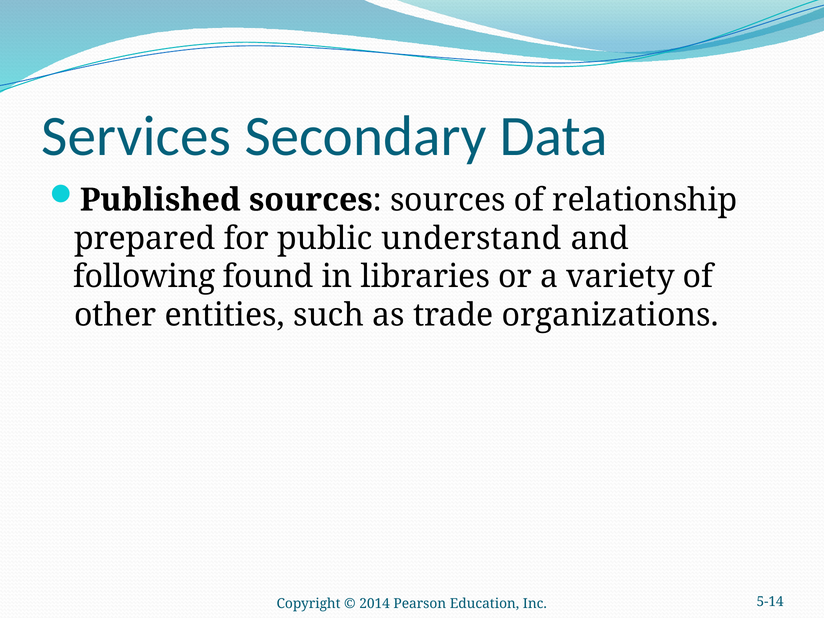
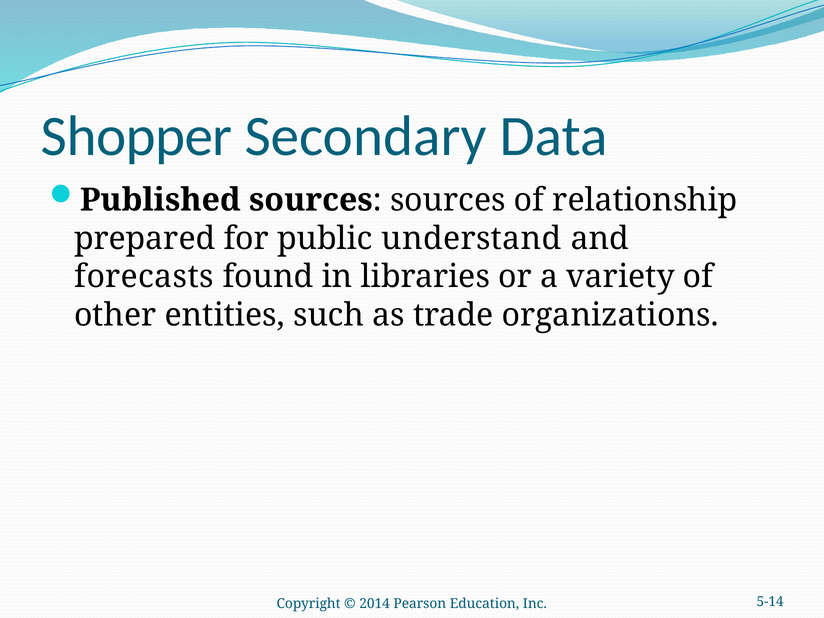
Services: Services -> Shopper (137, 136)
following: following -> forecasts (144, 277)
